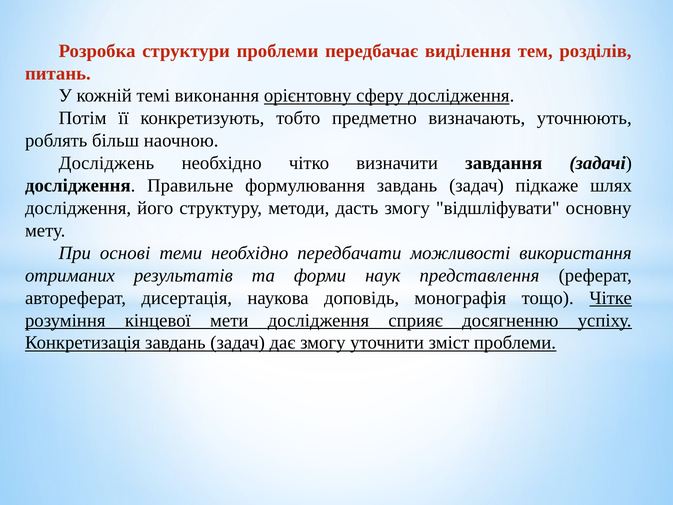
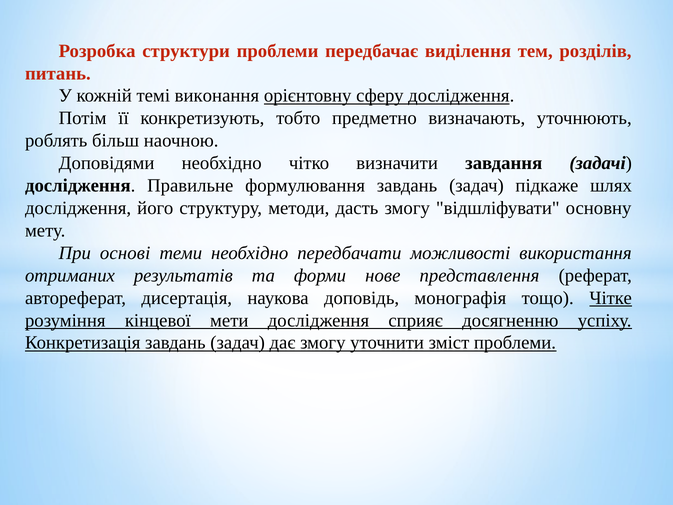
Досліджень: Досліджень -> Доповідями (107, 163)
наук: наук -> нове (383, 275)
